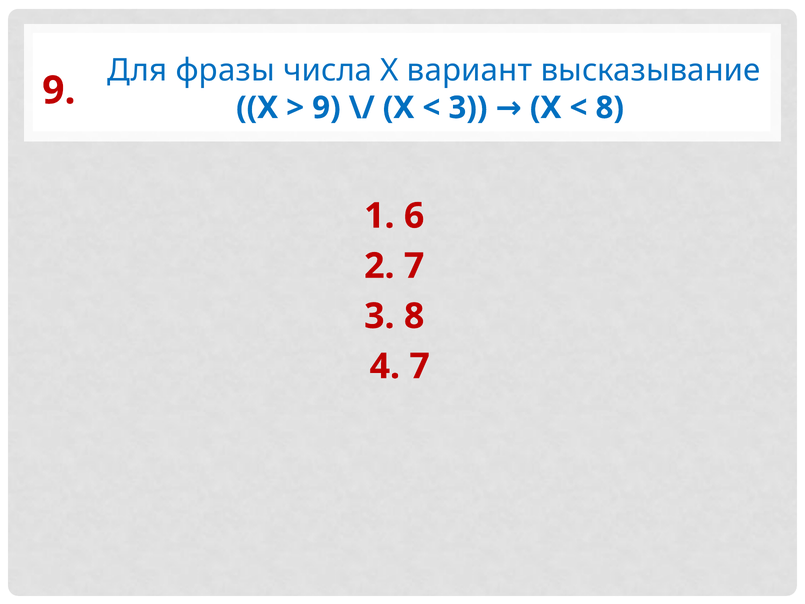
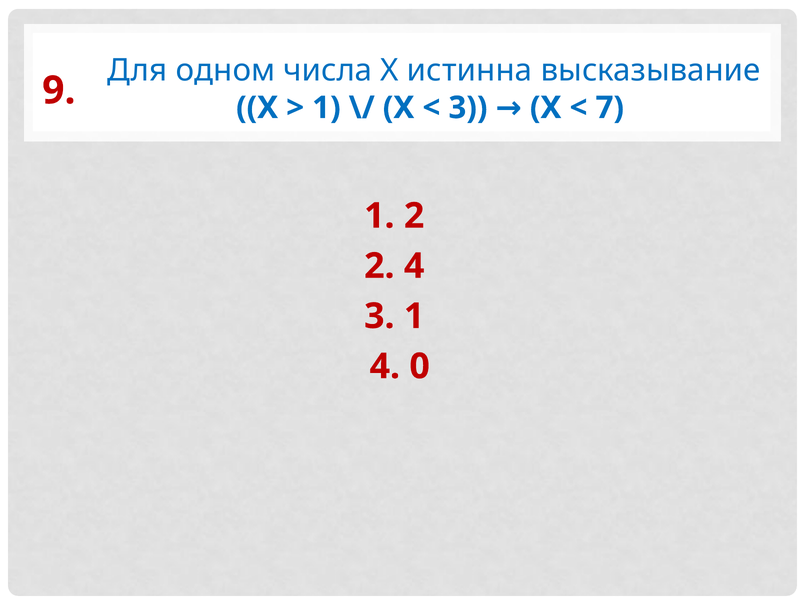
фразы: фразы -> одном (225, 70)
вариант: вариант -> истинна (470, 70)
9: 9 -> 1 (326, 108)
8: 8 -> 7 (610, 108)
1 6: 6 -> 2 (414, 216)
2 7: 7 -> 4 (414, 266)
3 8: 8 -> 1 (414, 316)
4 7: 7 -> 0 (420, 366)
